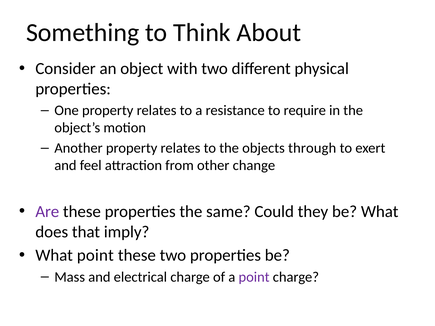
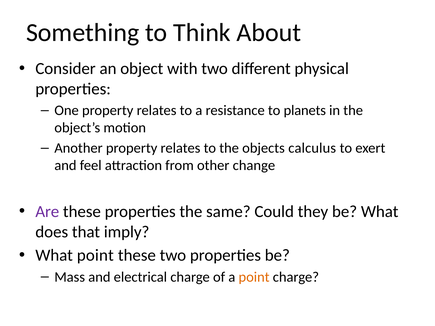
require: require -> planets (305, 111)
through: through -> calculus (312, 148)
point colour: purple -> orange (254, 277)
